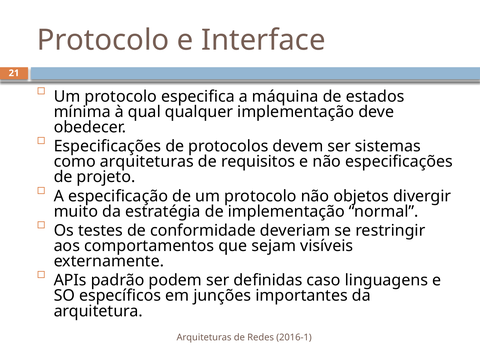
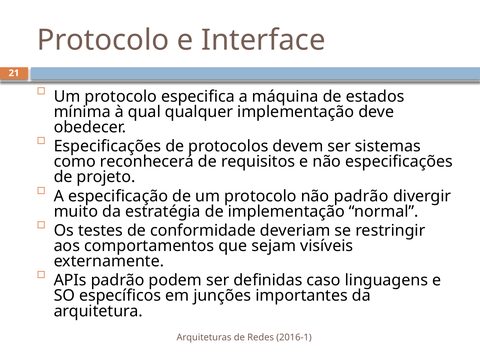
como arquiteturas: arquiteturas -> reconhecerá (147, 162)
não objetos: objetos -> padrão (361, 196)
